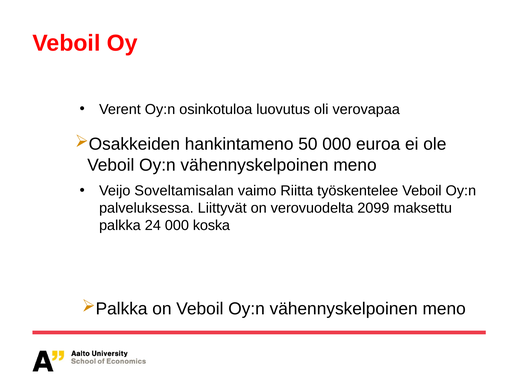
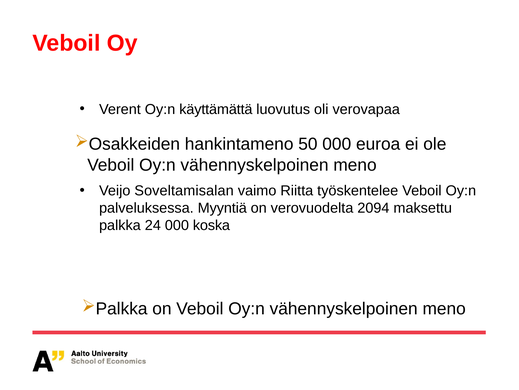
osinkotuloa: osinkotuloa -> käyttämättä (216, 109)
Liittyvät: Liittyvät -> Myyntiä (222, 208)
2099: 2099 -> 2094 (373, 208)
